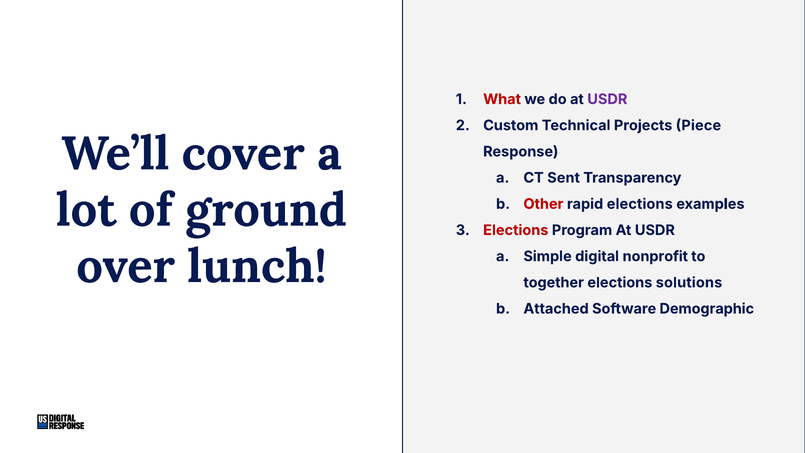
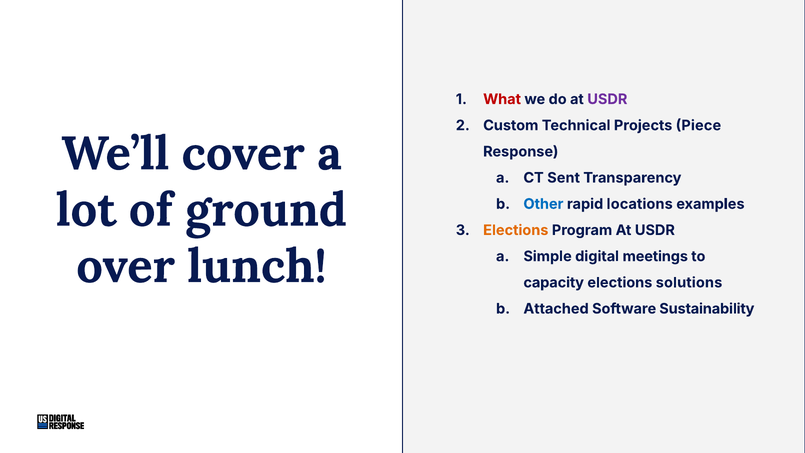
Other colour: red -> blue (543, 204)
rapid elections: elections -> locations (640, 204)
Elections colour: red -> orange (516, 230)
nonprofit: nonprofit -> meetings (655, 256)
together: together -> capacity (554, 282)
Demographic: Demographic -> Sustainability (707, 309)
